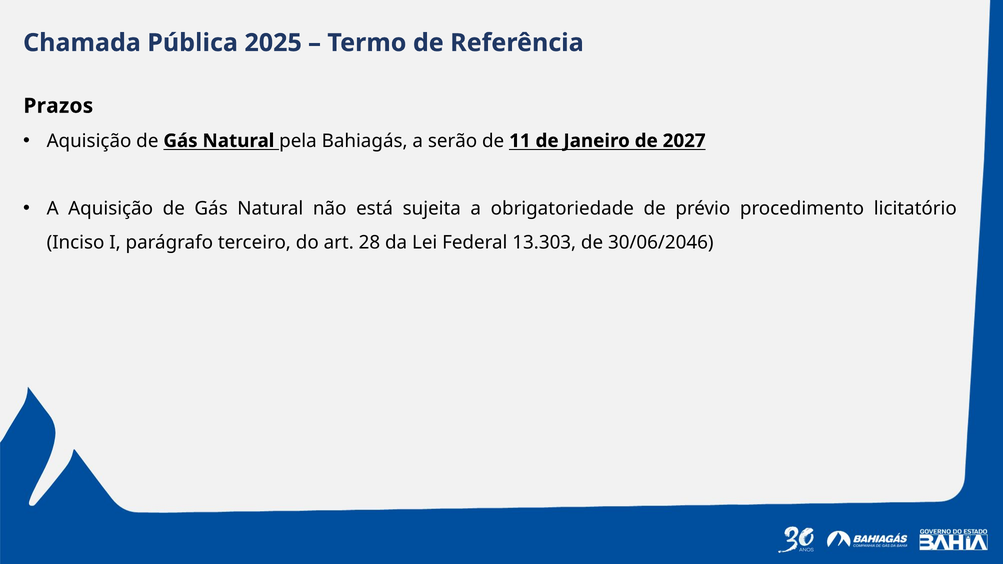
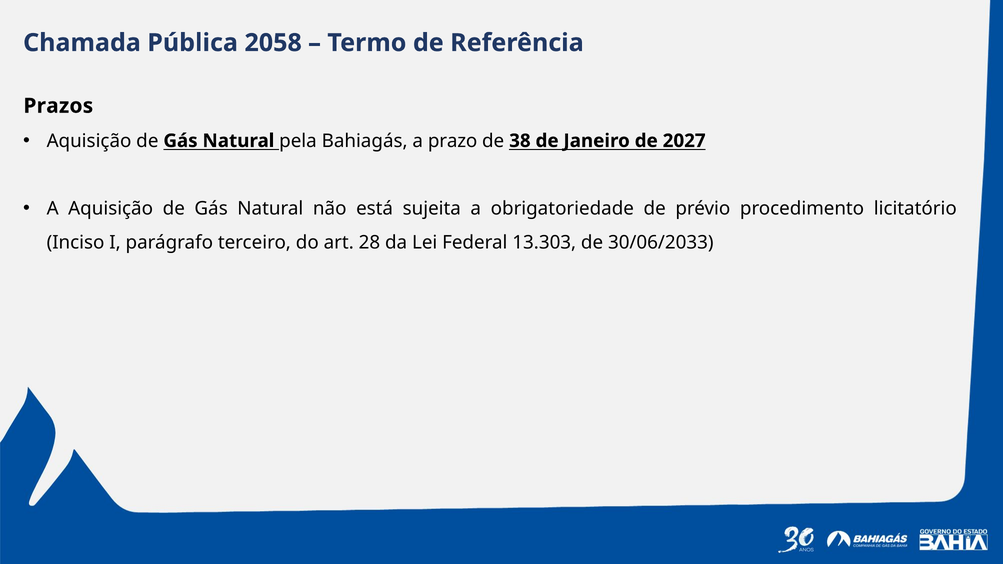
2025: 2025 -> 2058 (273, 43)
serão: serão -> prazo (453, 141)
11: 11 -> 38 (520, 141)
30/06/2046: 30/06/2046 -> 30/06/2033 (661, 242)
